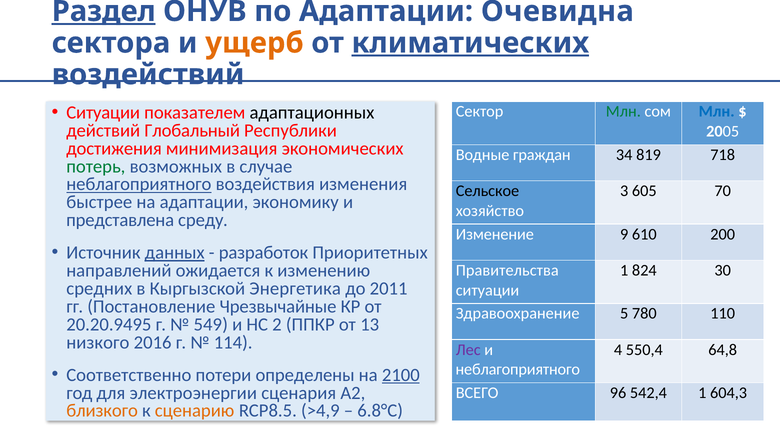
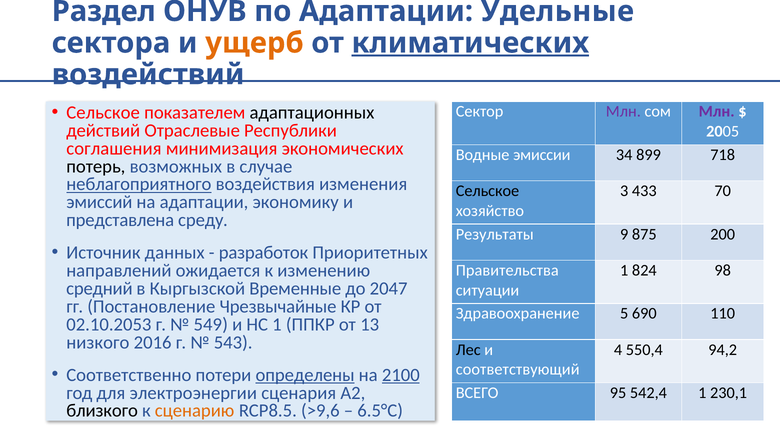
Раздел underline: present -> none (104, 11)
Очевидна: Очевидна -> Удельные (557, 11)
Ситуации: Ситуации -> Сельское (103, 113)
Млн colour: green -> purple (623, 112)
Млн colour: blue -> purple (717, 112)
Глобальный: Глобальный -> Отраслевые (192, 130)
достижения: достижения -> соглашения (114, 148)
граждан: граждан -> эмиссии (542, 155)
819: 819 -> 899 (649, 155)
потерь colour: green -> black (96, 166)
605: 605 -> 433 (644, 191)
быстрее: быстрее -> эмиссий (99, 202)
Изменение: Изменение -> Результаты (495, 234)
610: 610 -> 875 (644, 234)
данных underline: present -> none (175, 253)
30: 30 -> 98 (723, 270)
средних: средних -> средний (99, 288)
Энергетика: Энергетика -> Временные (295, 288)
2011: 2011 -> 2047 (389, 288)
780: 780 -> 690 (644, 313)
20.20.9495: 20.20.9495 -> 02.10.2053 (109, 324)
НС 2: 2 -> 1 (277, 324)
114: 114 -> 543 (233, 342)
Лес colour: purple -> black (468, 349)
64,8: 64,8 -> 94,2 (723, 349)
неблагоприятного: неблагоприятного -> соответствующий (518, 369)
определены underline: none -> present (305, 375)
96: 96 -> 95 (618, 393)
604,3: 604,3 -> 230,1 (729, 393)
близкого colour: orange -> black (102, 411)
>4,9: >4,9 -> >9,6 (320, 411)
6.8°C: 6.8°C -> 6.5°C (380, 411)
